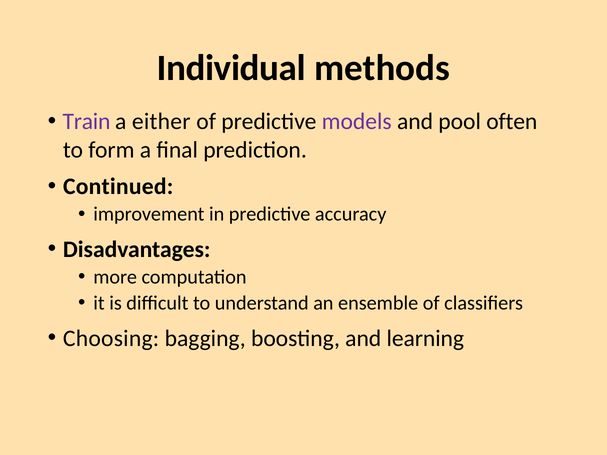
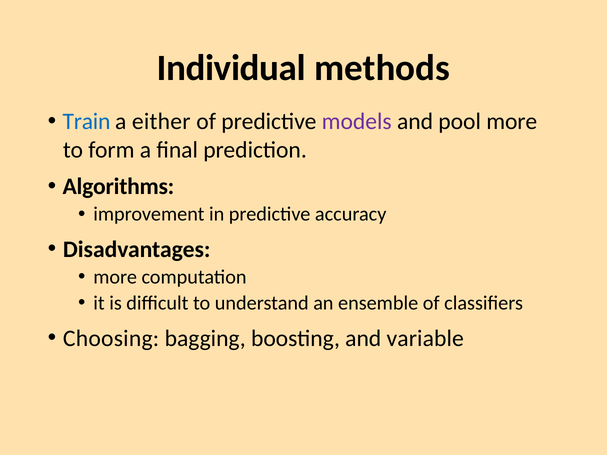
Train colour: purple -> blue (86, 122)
pool often: often -> more (512, 122)
Continued: Continued -> Algorithms (118, 187)
learning: learning -> variable (425, 338)
